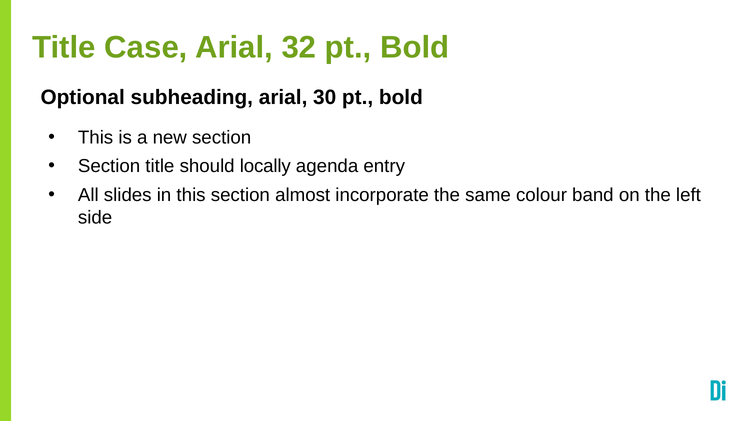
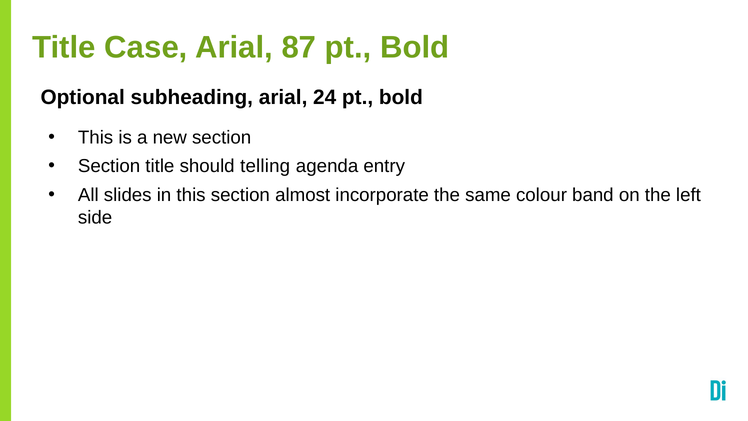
32: 32 -> 87 (299, 47)
30: 30 -> 24 (325, 97)
locally: locally -> telling (265, 166)
